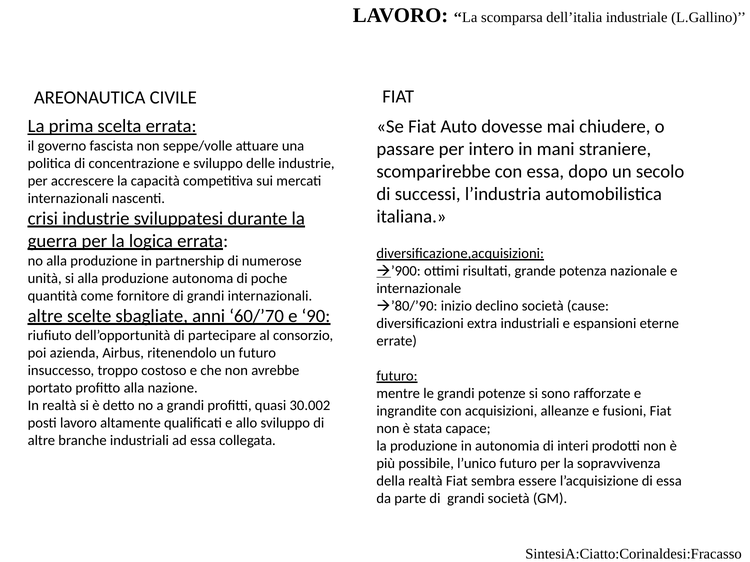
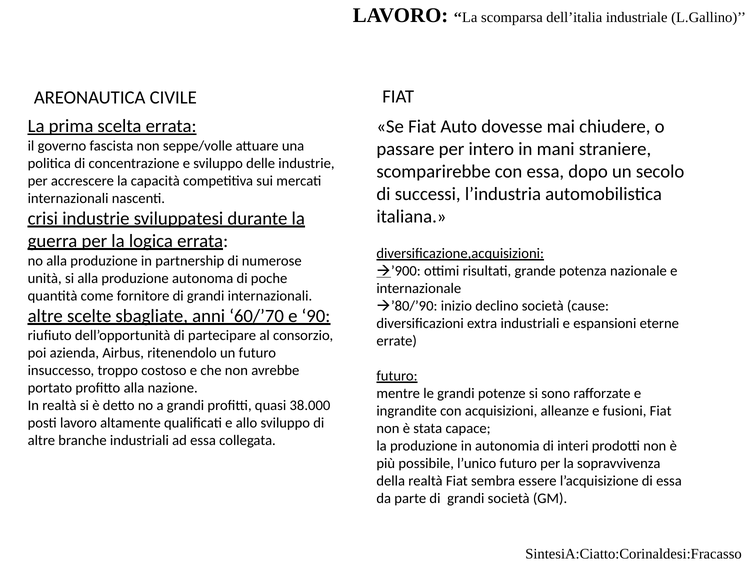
30.002: 30.002 -> 38.000 (310, 406)
